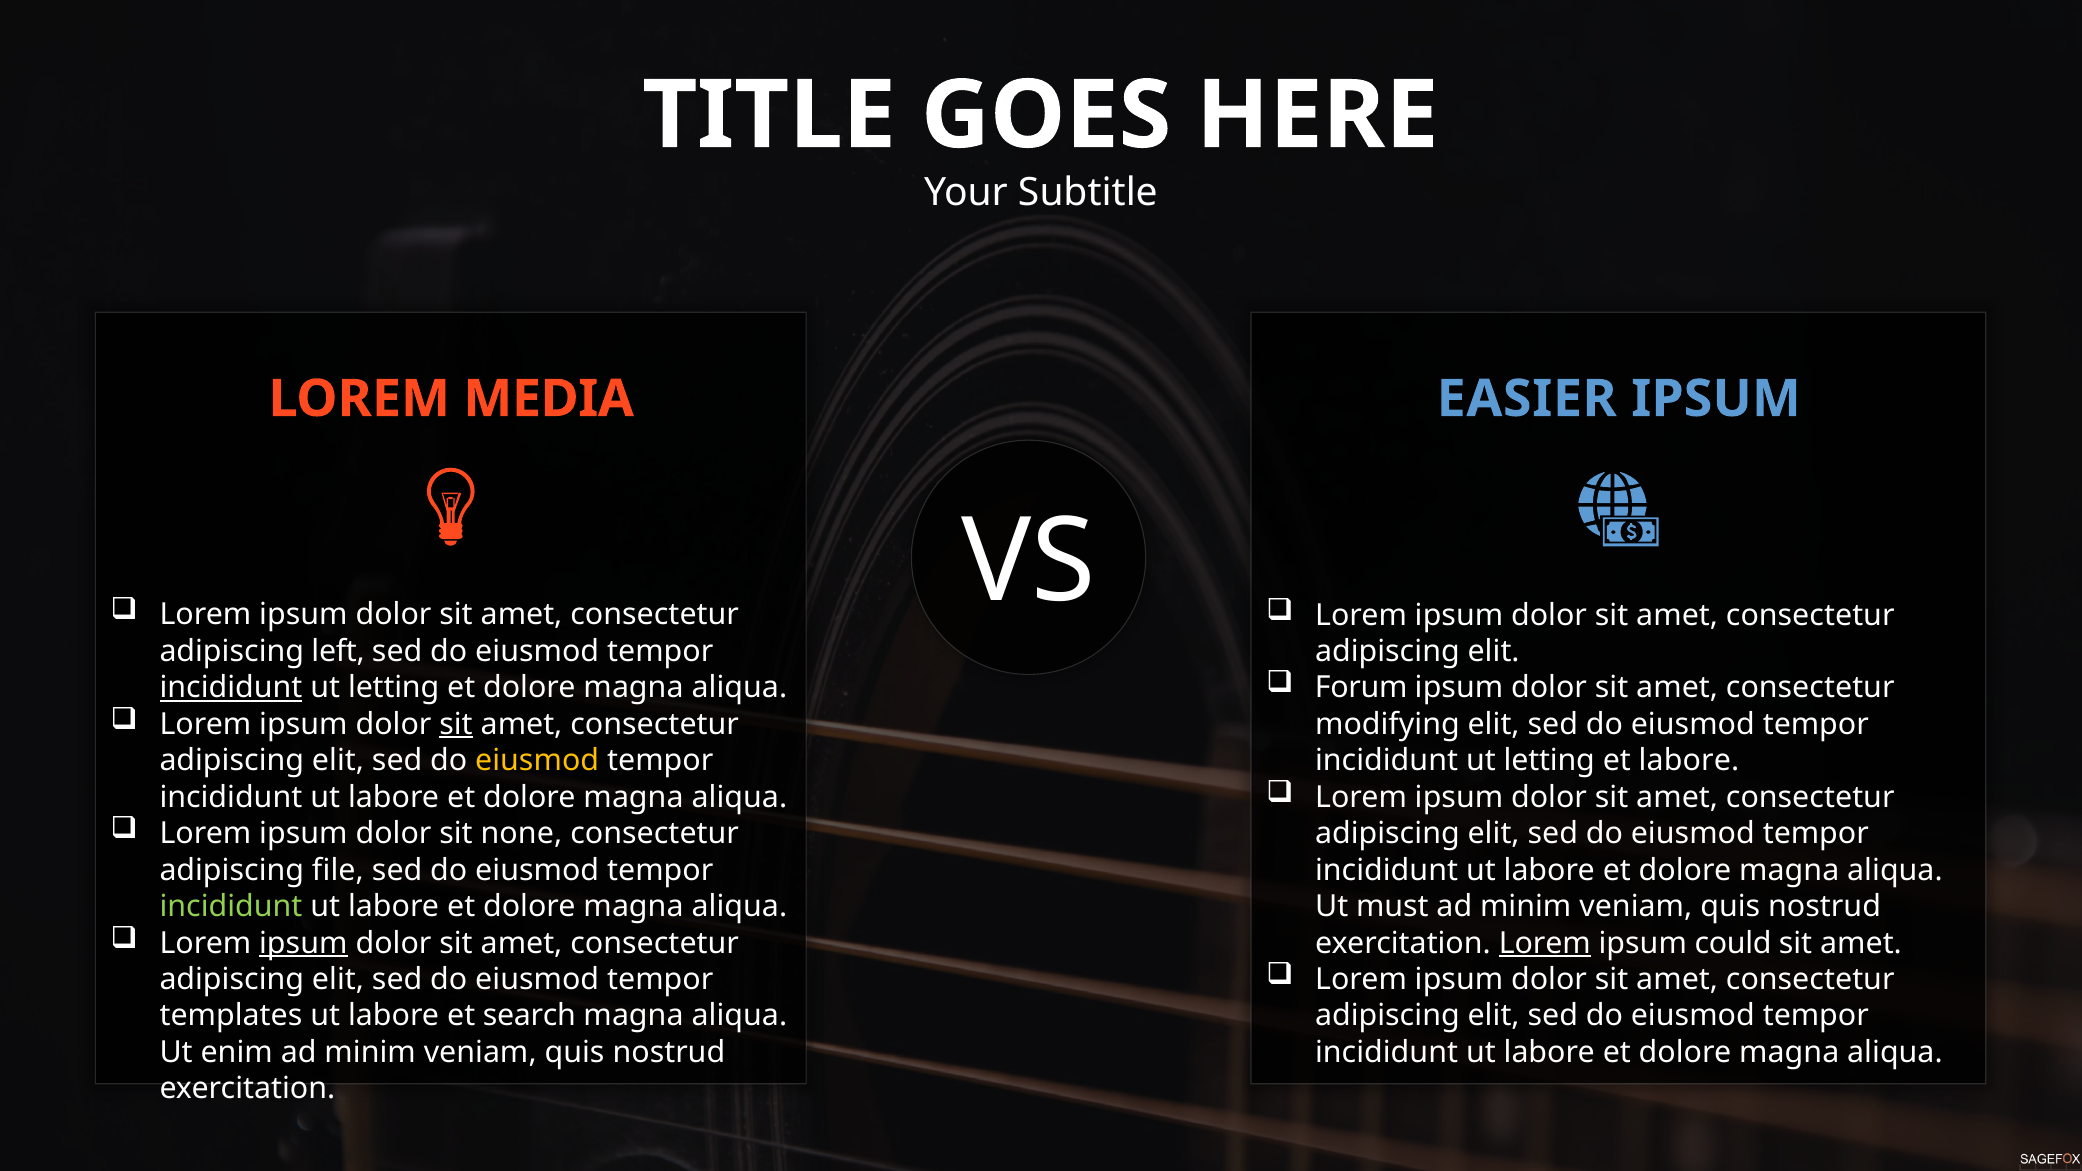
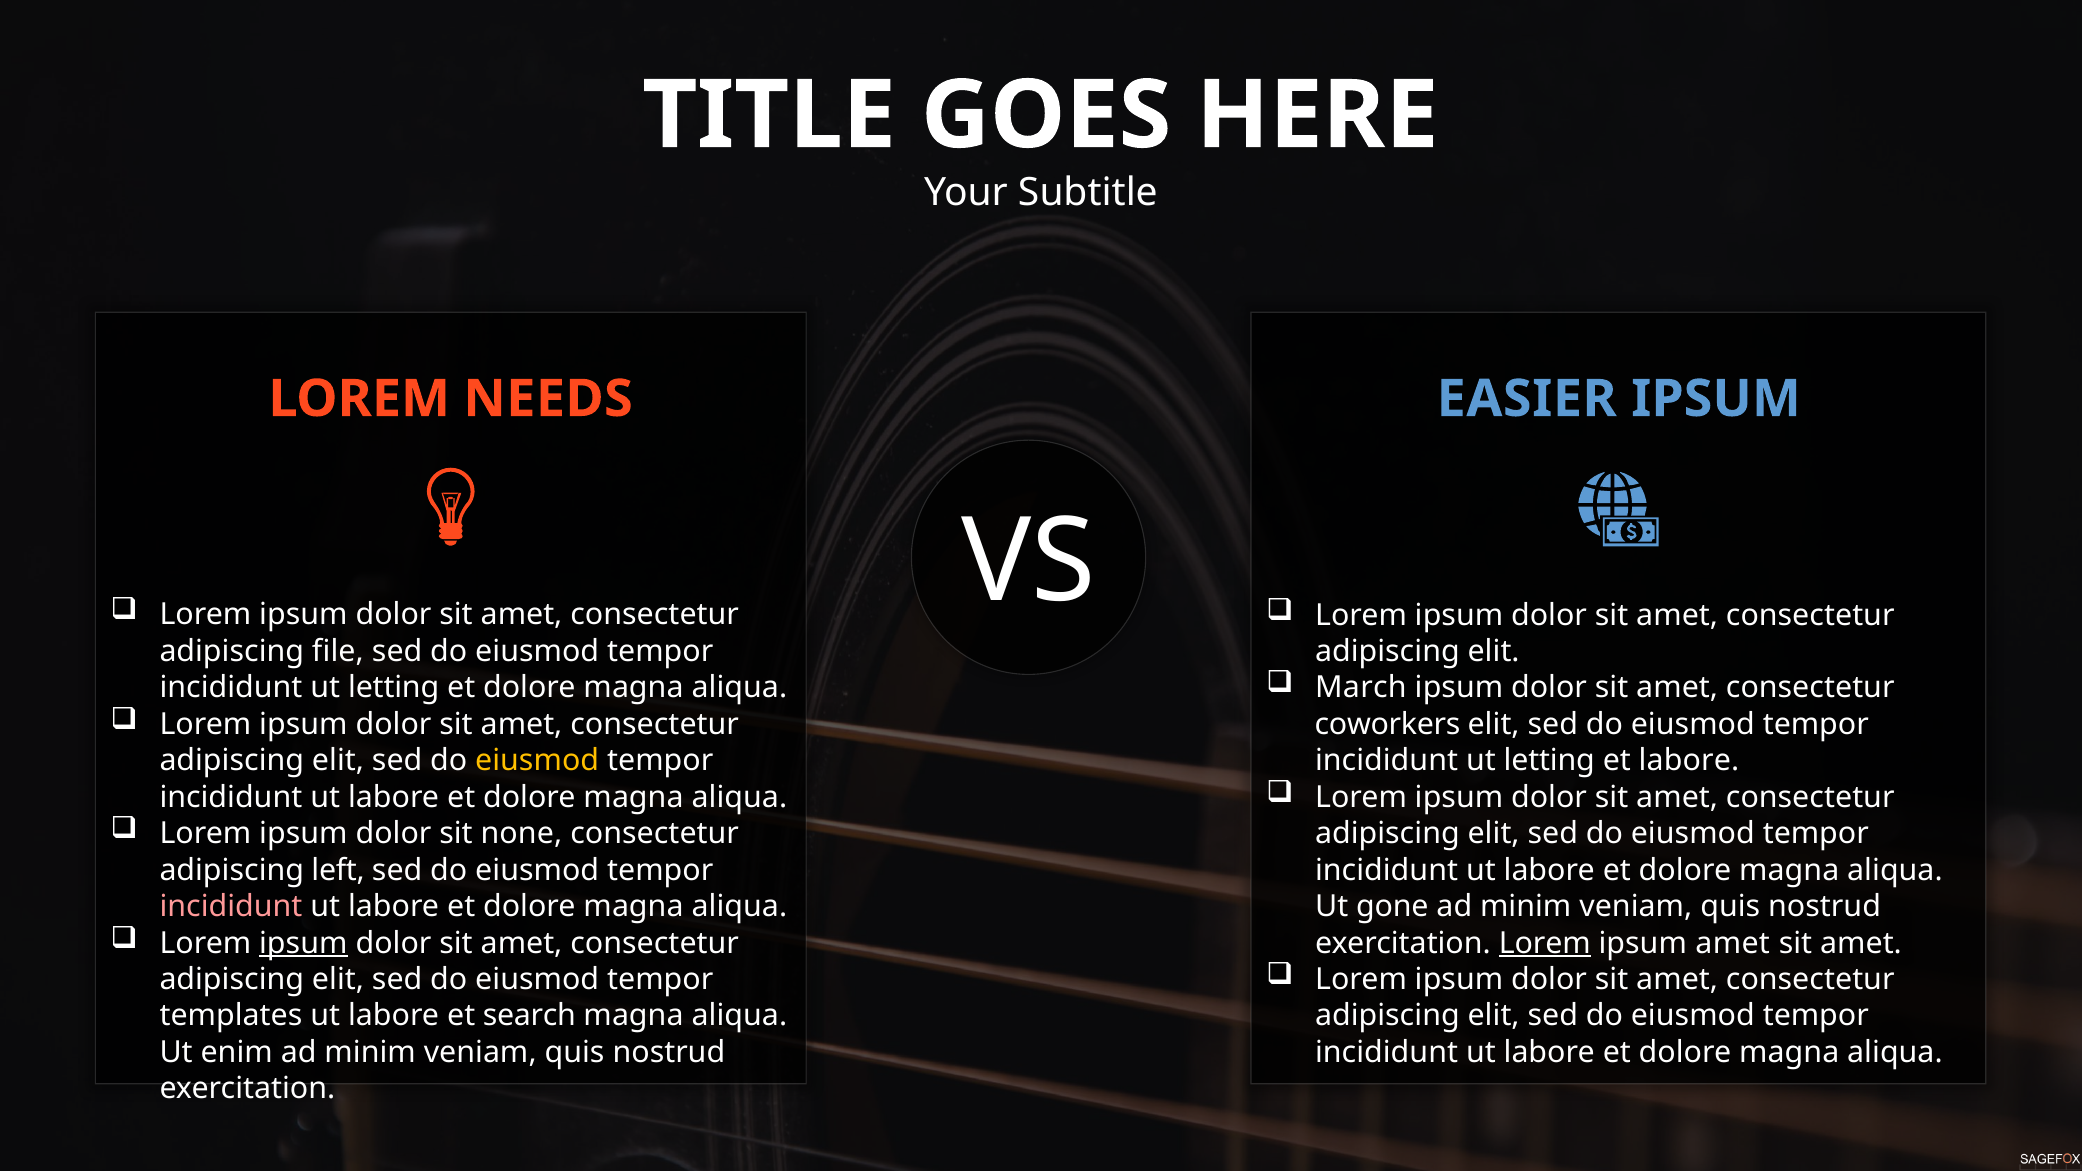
MEDIA: MEDIA -> NEEDS (548, 399)
left: left -> file (338, 651)
Forum: Forum -> March (1361, 688)
incididunt underline: present -> none (231, 688)
sit underline: present -> none (456, 724)
modifying: modifying -> coworkers (1388, 724)
file: file -> left (338, 870)
incididunt colour: light green -> pink (231, 907)
must: must -> gone (1392, 907)
ipsum could: could -> amet (1733, 943)
